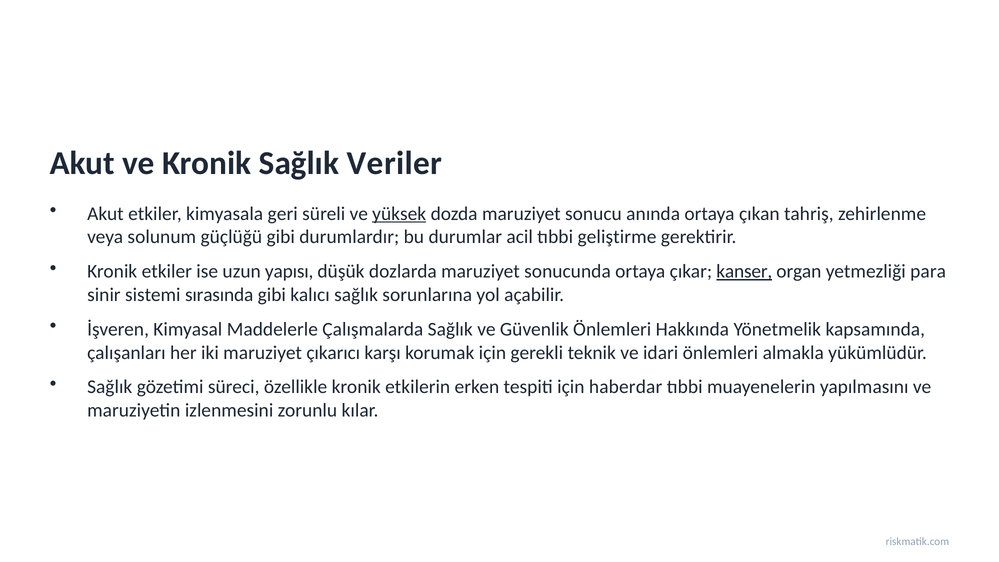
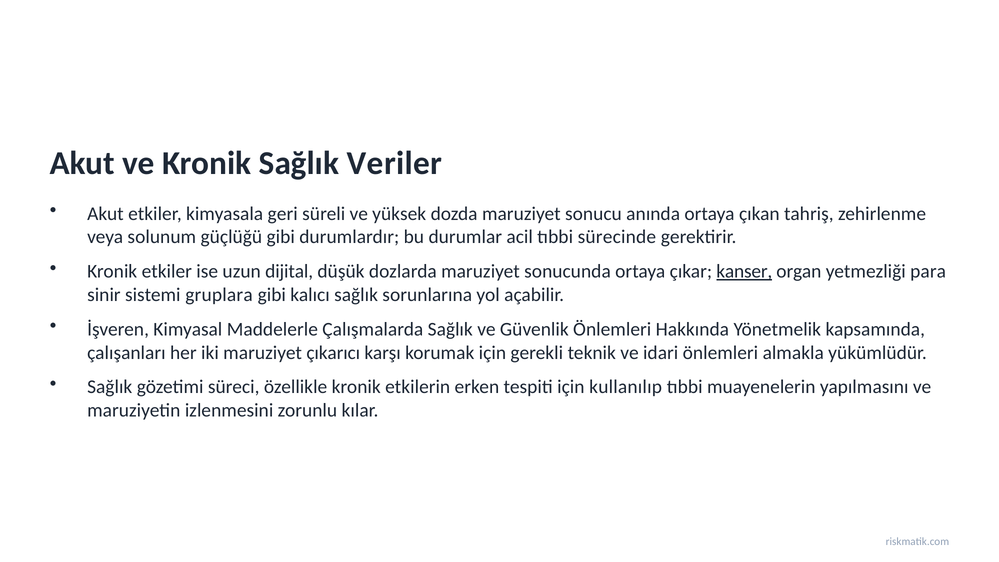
yüksek underline: present -> none (399, 214)
geliştirme: geliştirme -> sürecinde (617, 237)
yapısı: yapısı -> dijital (289, 271)
sırasında: sırasında -> gruplara (219, 295)
haberdar: haberdar -> kullanılıp (626, 387)
